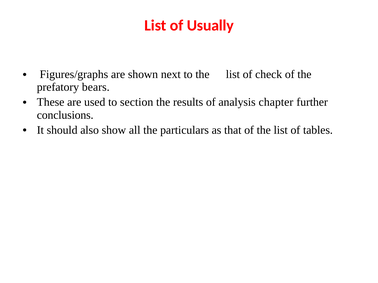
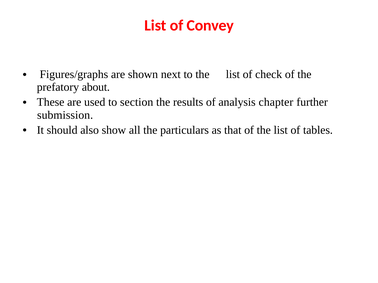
Usually: Usually -> Convey (210, 26)
bears: bears -> about (96, 87)
conclusions: conclusions -> submission (65, 115)
